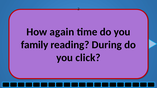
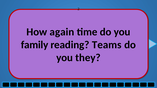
During: During -> Teams (107, 45)
click: click -> they (88, 58)
